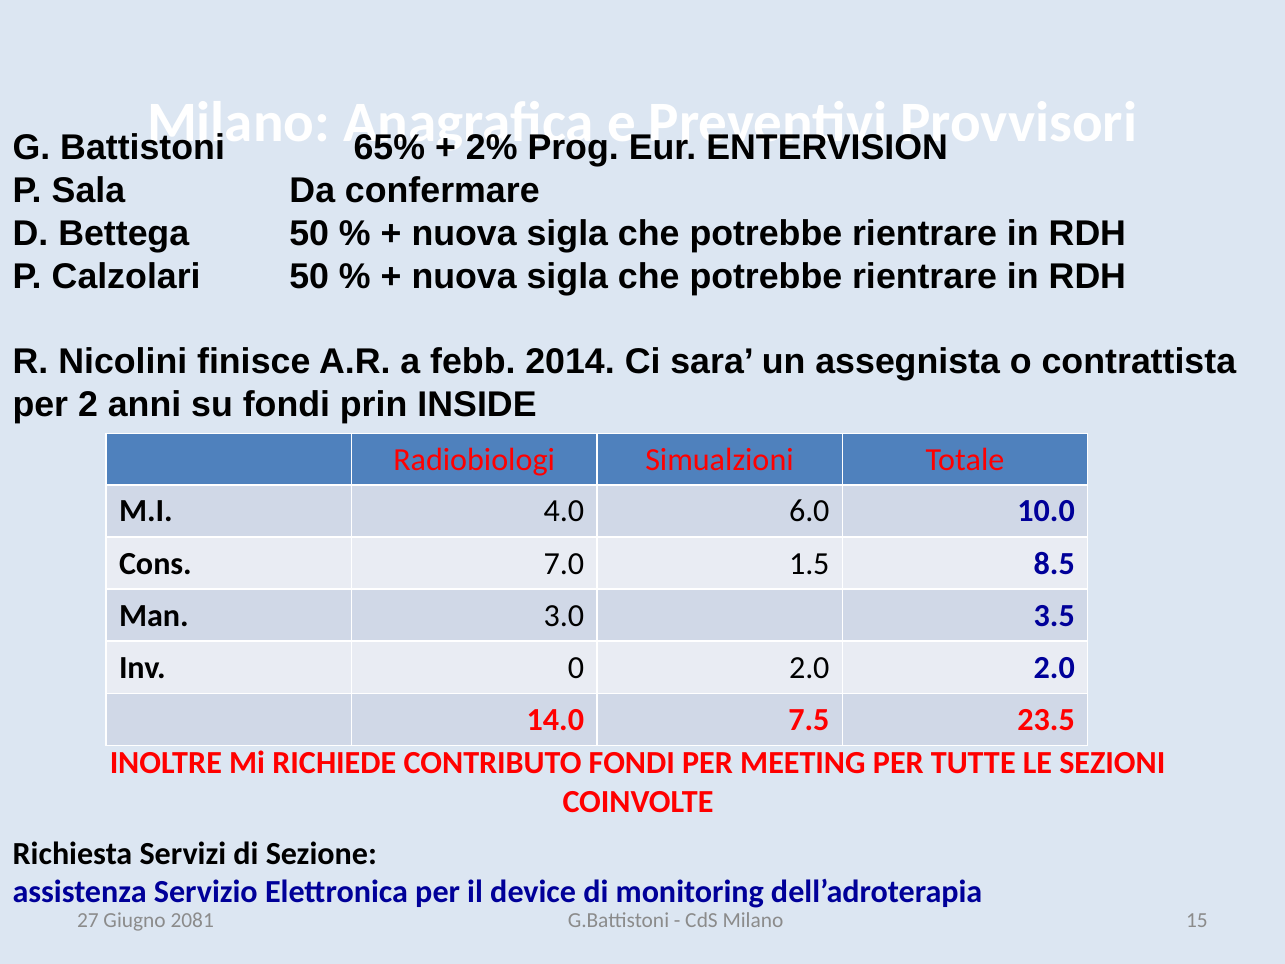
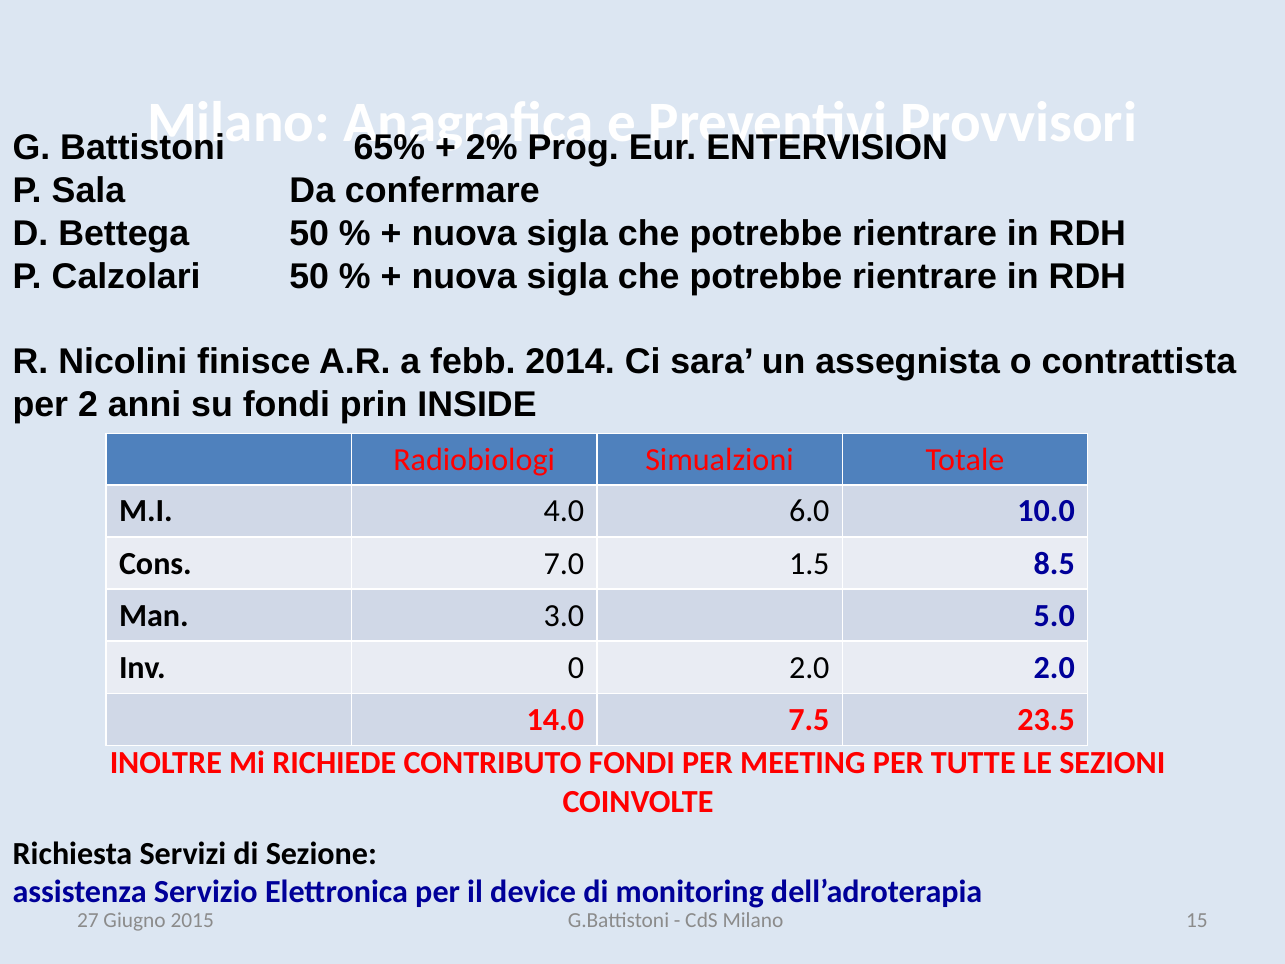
3.5: 3.5 -> 5.0 (1054, 615)
2081: 2081 -> 2015 (192, 920)
